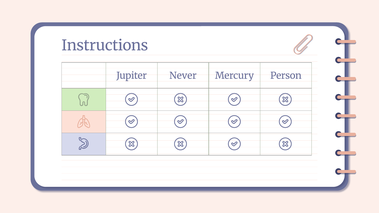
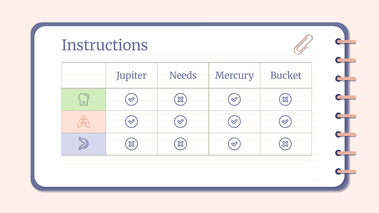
Never: Never -> Needs (183, 76)
Person: Person -> Bucket (286, 76)
